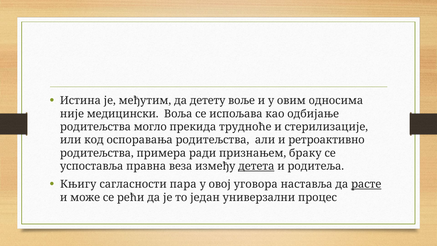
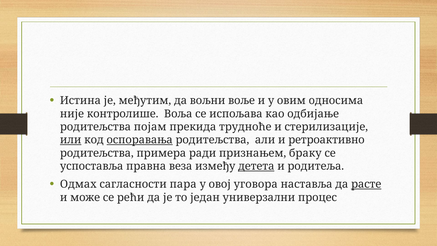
детету: детету -> вољни (208, 101)
медицински: медицински -> контролише (123, 114)
могло: могло -> појам (150, 127)
или underline: none -> present (71, 140)
оспоравања underline: none -> present (140, 140)
Књигу: Књигу -> Одмах (78, 184)
